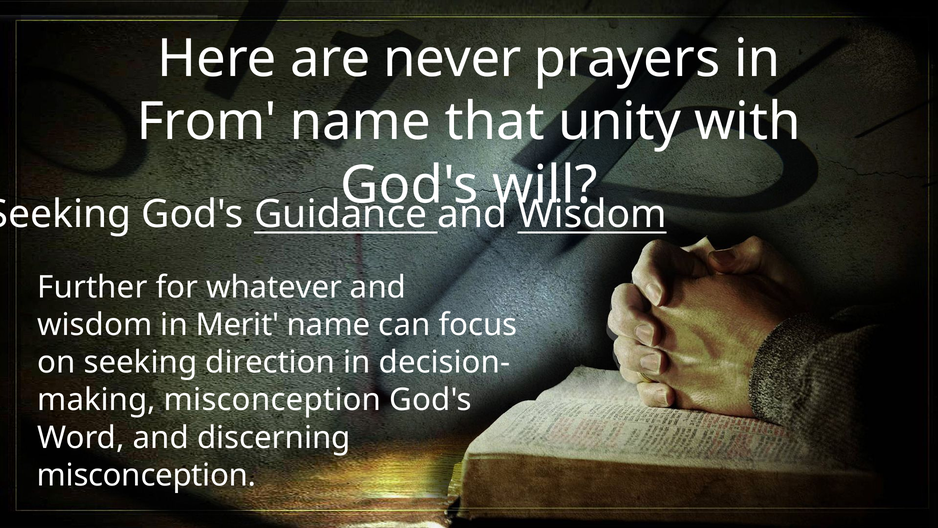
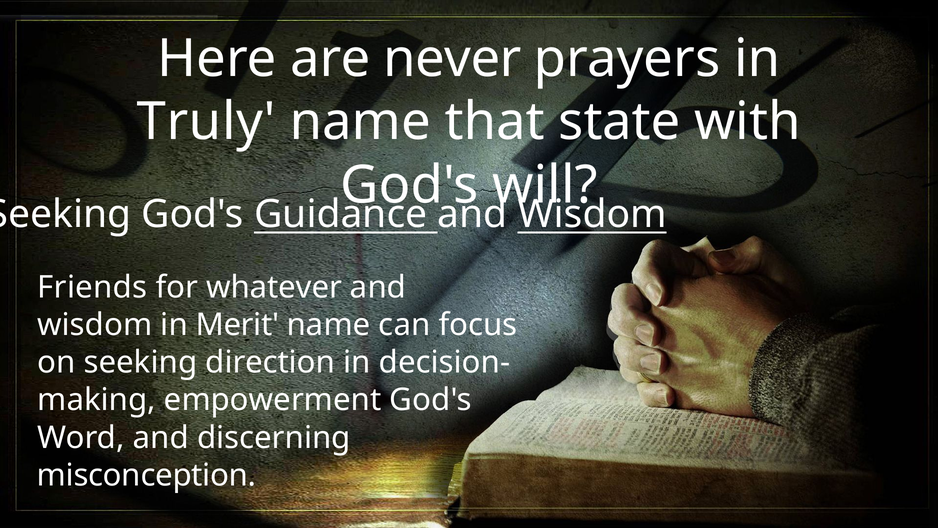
From: From -> Truly (206, 122)
unity: unity -> state (619, 122)
Further: Further -> Friends (92, 287)
misconception: misconception -> empowerment (273, 400)
